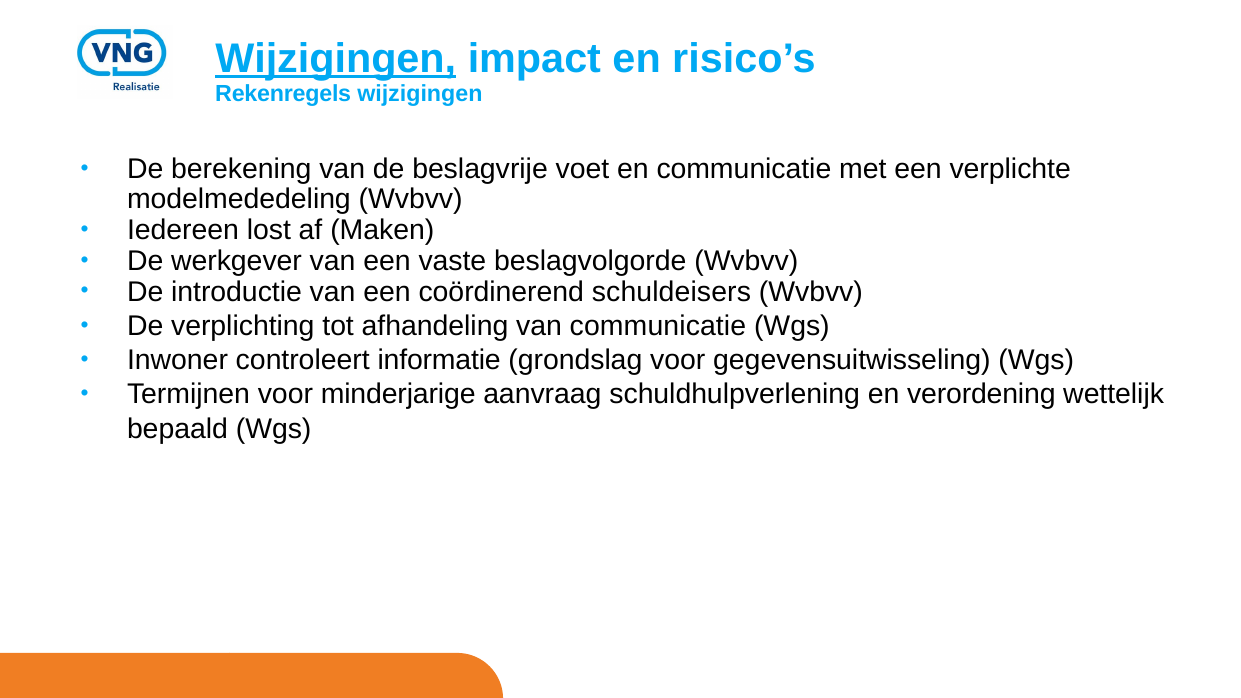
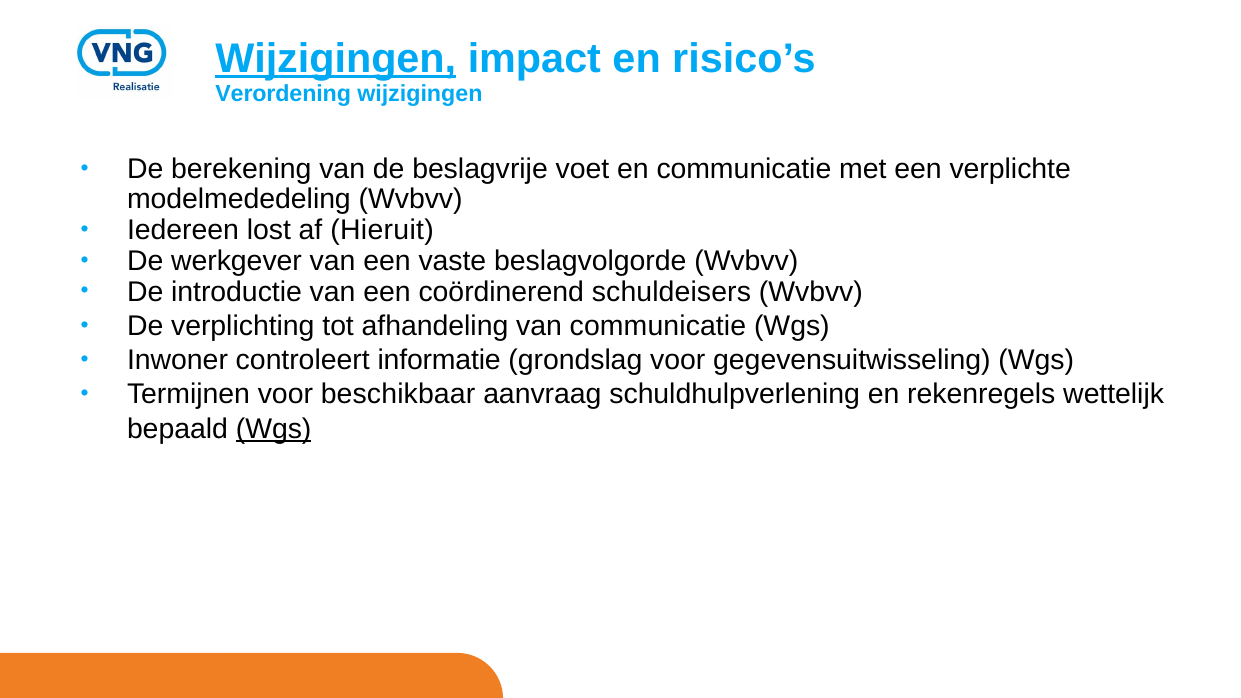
Rekenregels: Rekenregels -> Verordening (283, 94)
Maken: Maken -> Hieruit (382, 230)
minderjarige: minderjarige -> beschikbaar (398, 395)
verordening: verordening -> rekenregels (981, 395)
Wgs underline: none -> present (274, 429)
